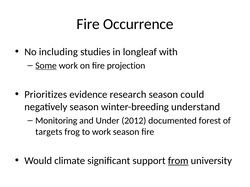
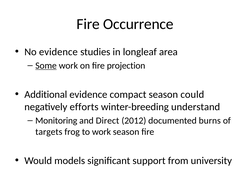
No including: including -> evidence (58, 52)
with: with -> area (168, 52)
Prioritizes: Prioritizes -> Additional (46, 95)
research: research -> compact (128, 95)
negatively season: season -> efforts (84, 107)
Under: Under -> Direct (108, 121)
forest: forest -> burns (210, 121)
climate: climate -> models (70, 161)
from underline: present -> none (178, 161)
